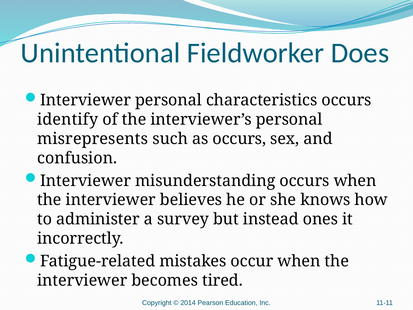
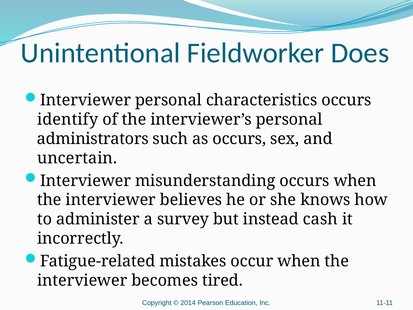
misrepresents: misrepresents -> administrators (93, 139)
confusion: confusion -> uncertain (77, 158)
ones: ones -> cash (320, 219)
